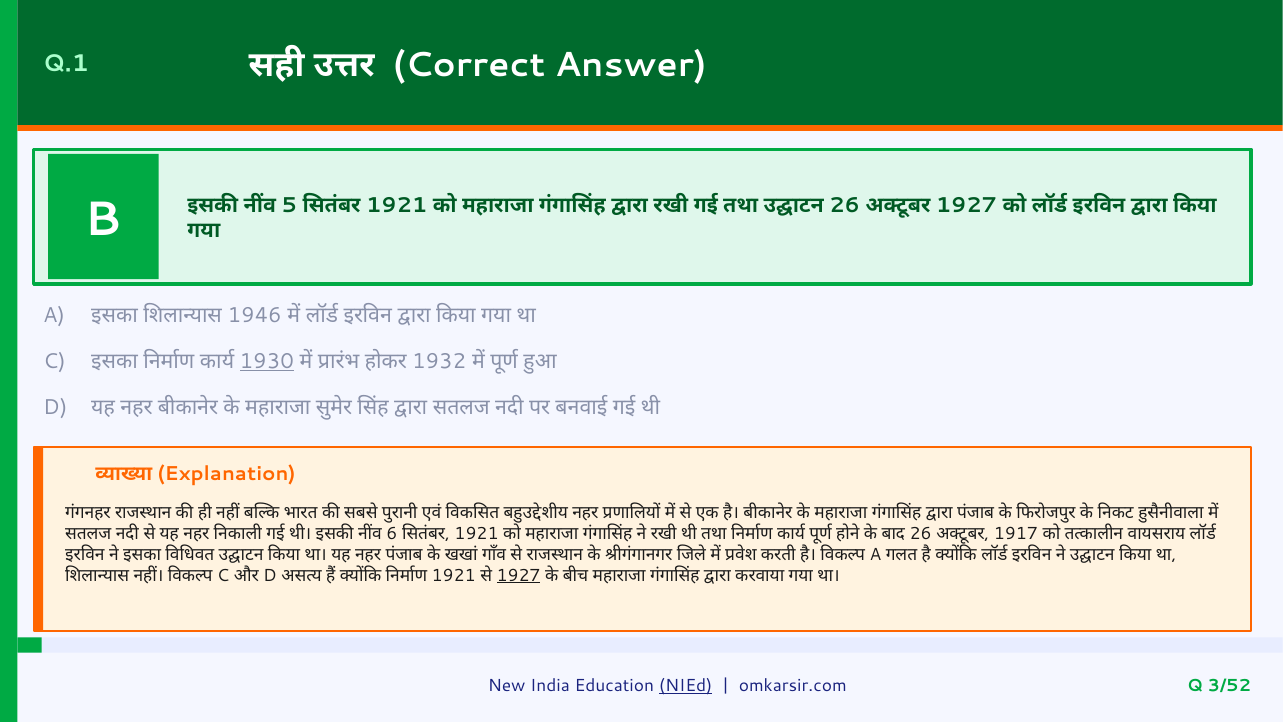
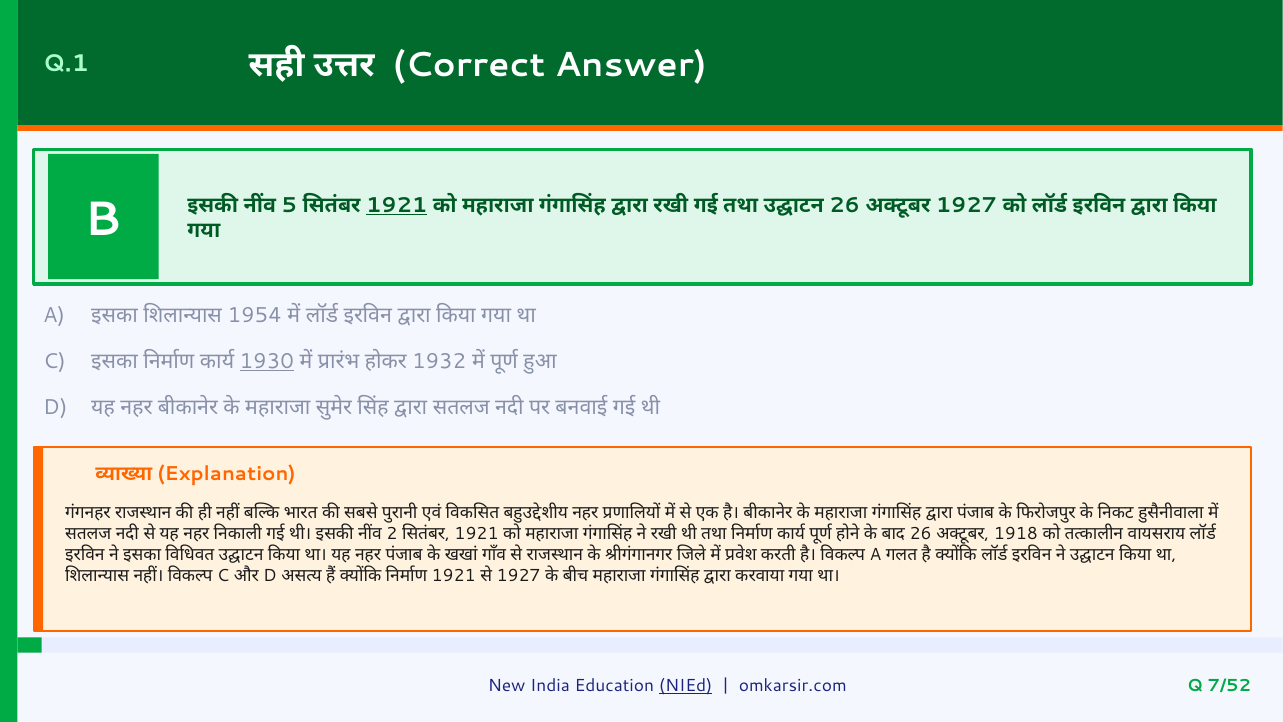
1921 underline: none -> present (397, 205)
1946: 1946 -> 1954 (255, 315)
6: 6 -> 2 (392, 534)
1917: 1917 -> 1918 (1016, 534)
1927 underline: present -> none (519, 575)
3/52: 3/52 -> 7/52 (1229, 685)
